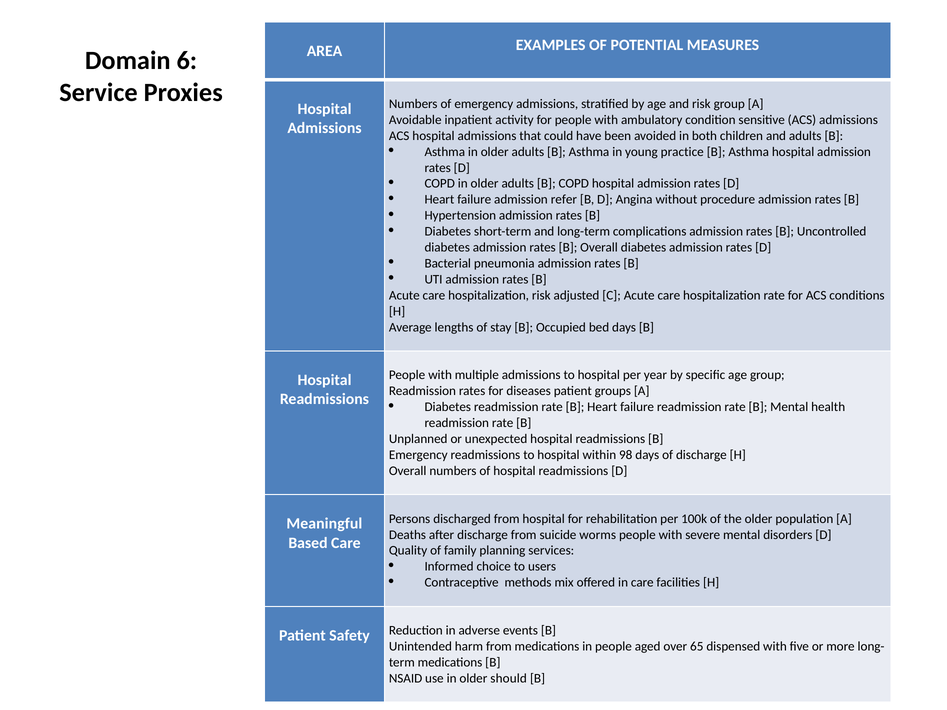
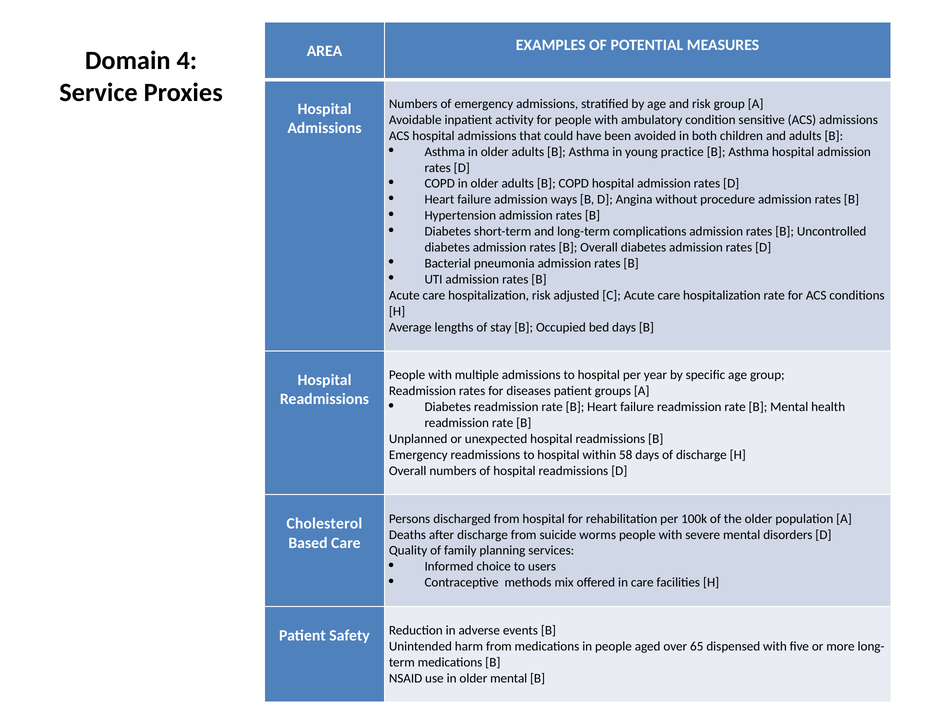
6: 6 -> 4 (187, 60)
refer: refer -> ways (564, 200)
98: 98 -> 58 (626, 455)
Meaningful: Meaningful -> Cholesterol (324, 524)
older should: should -> mental (509, 679)
